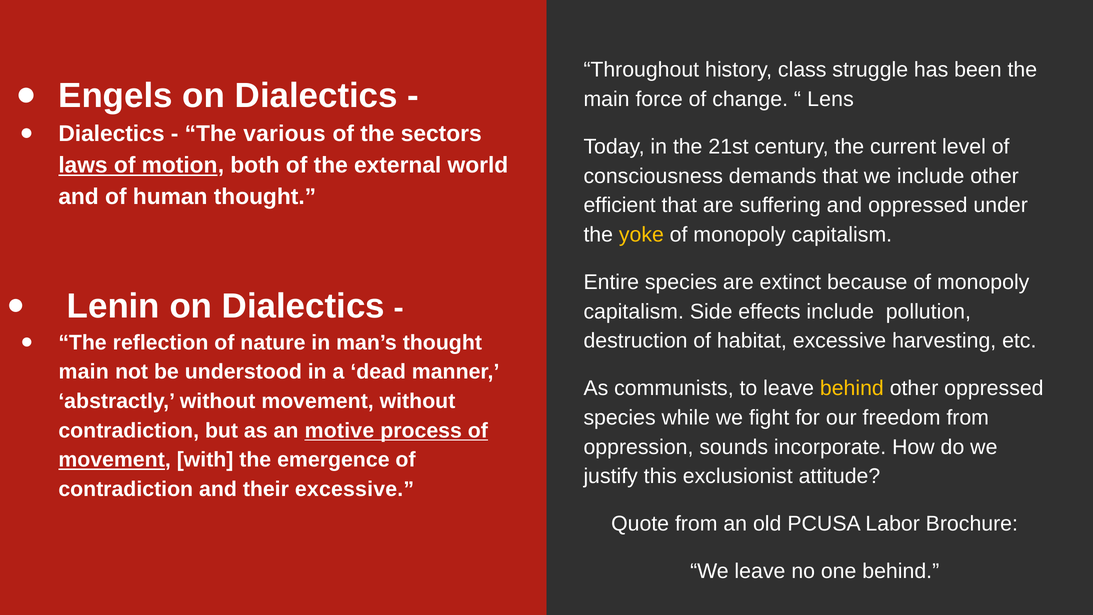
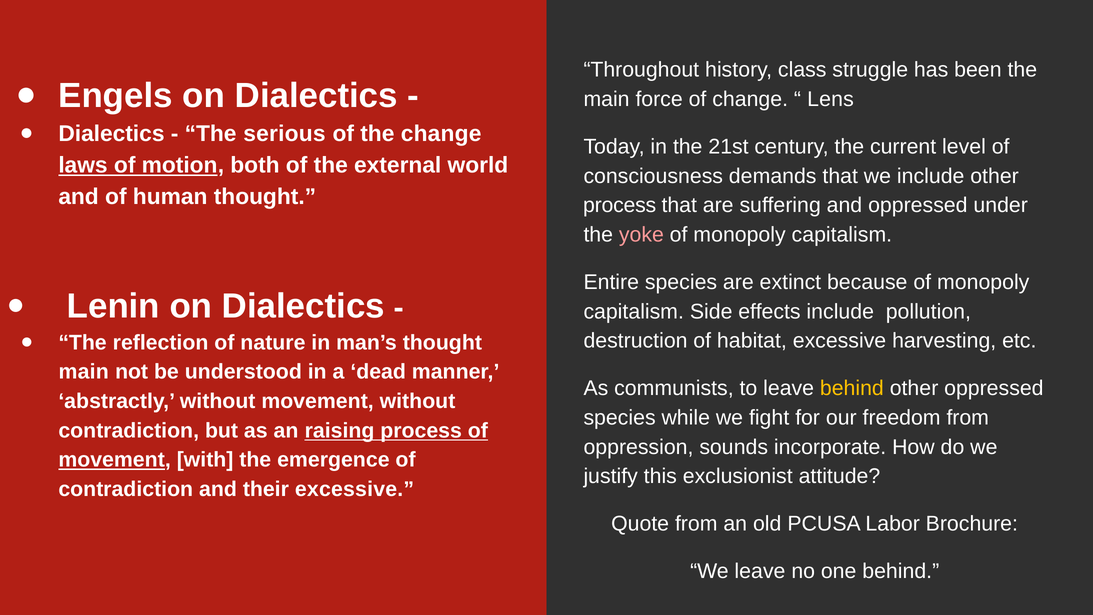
various: various -> serious (284, 134)
the sectors: sectors -> change (441, 134)
efficient: efficient -> process (620, 205)
yoke colour: yellow -> pink (641, 235)
motive: motive -> raising (340, 430)
